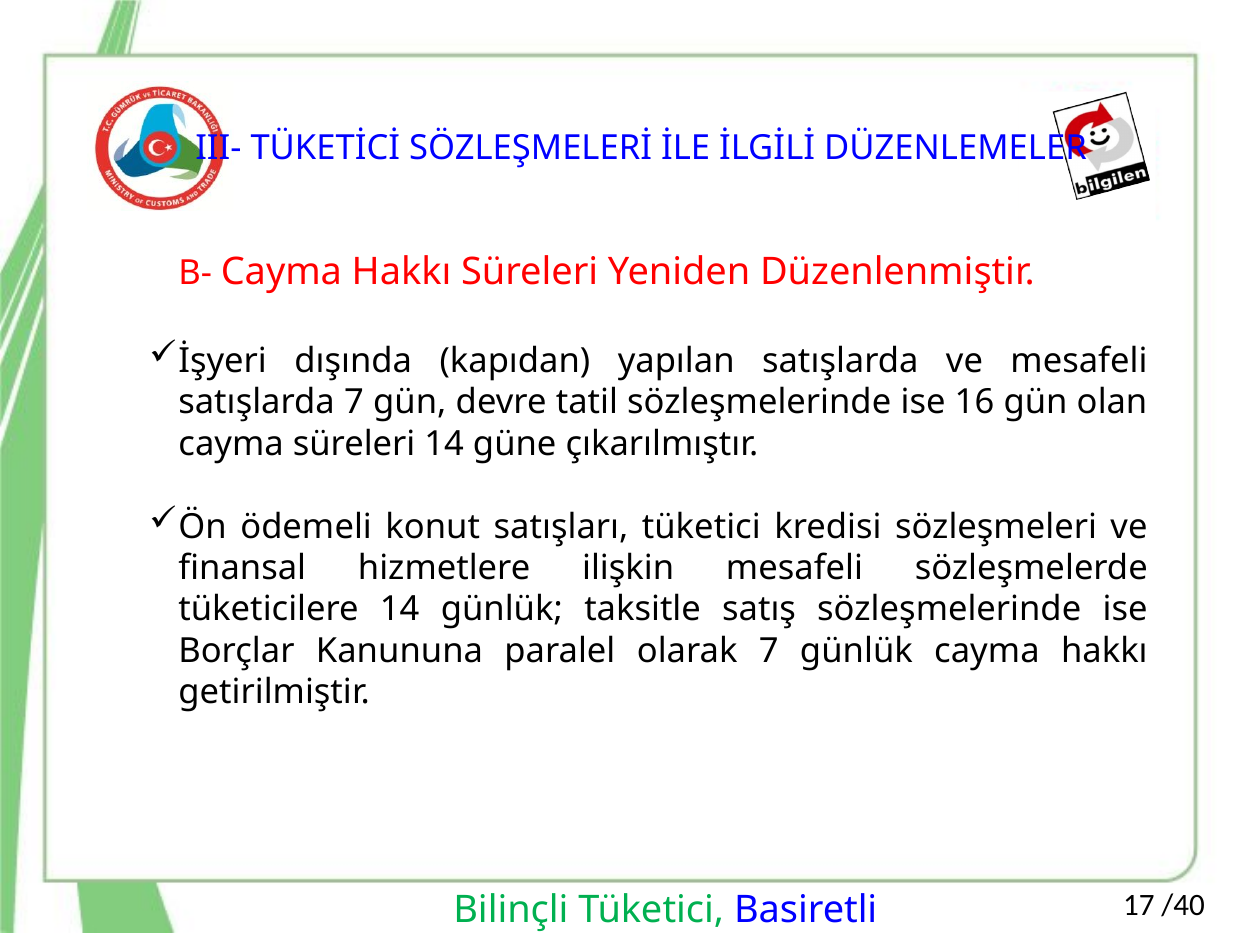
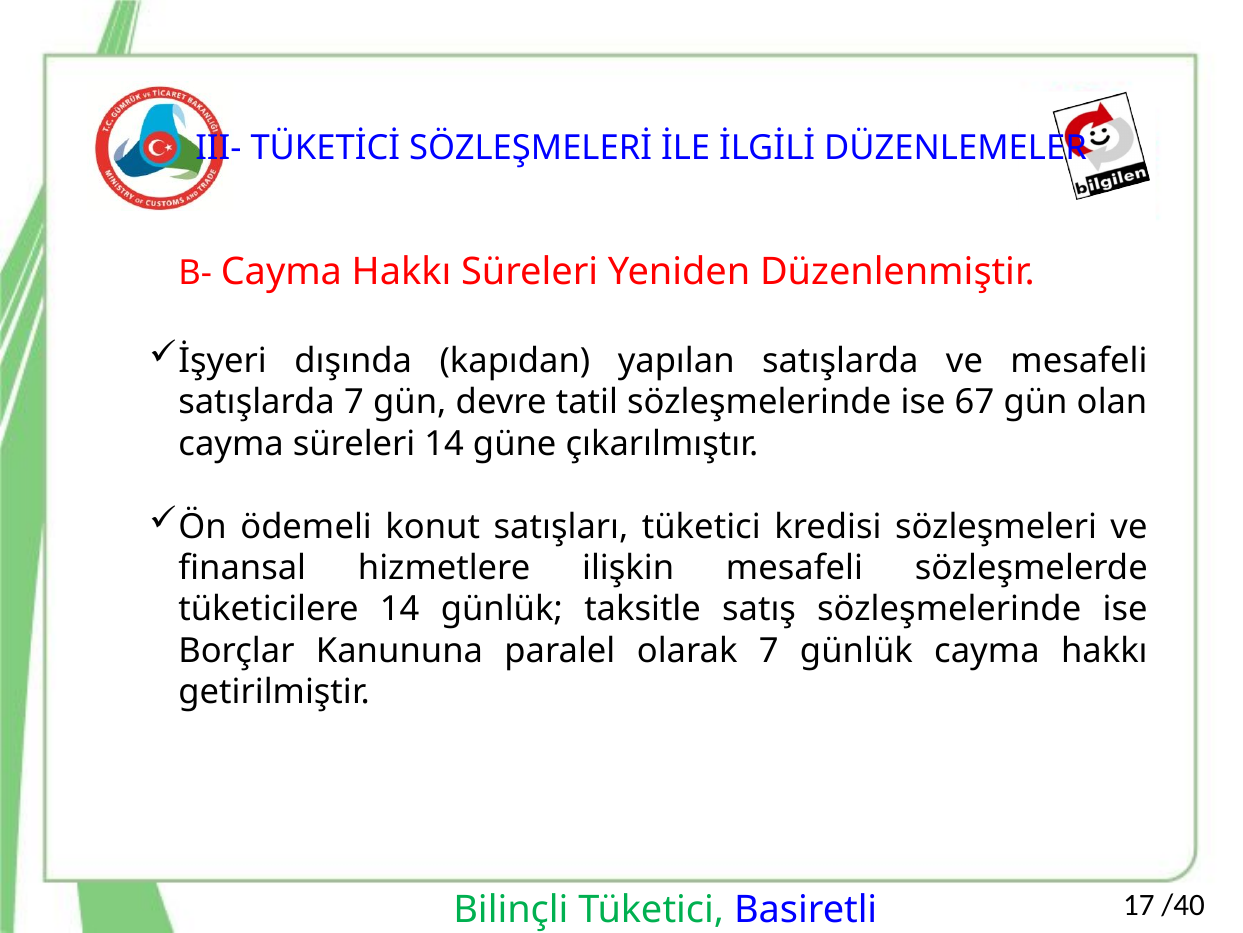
16: 16 -> 67 (974, 402)
